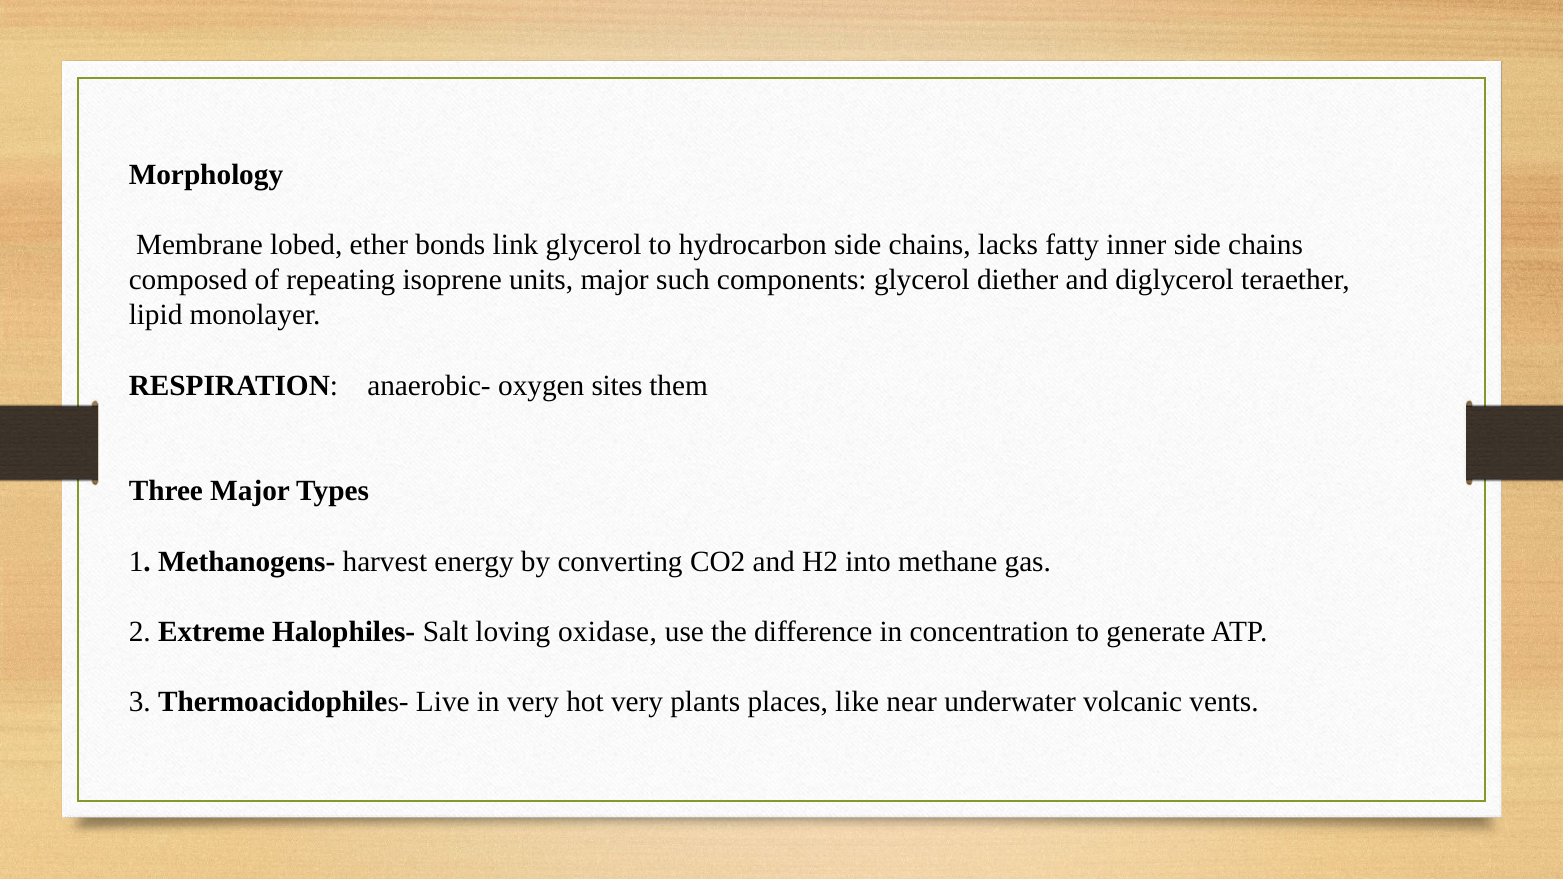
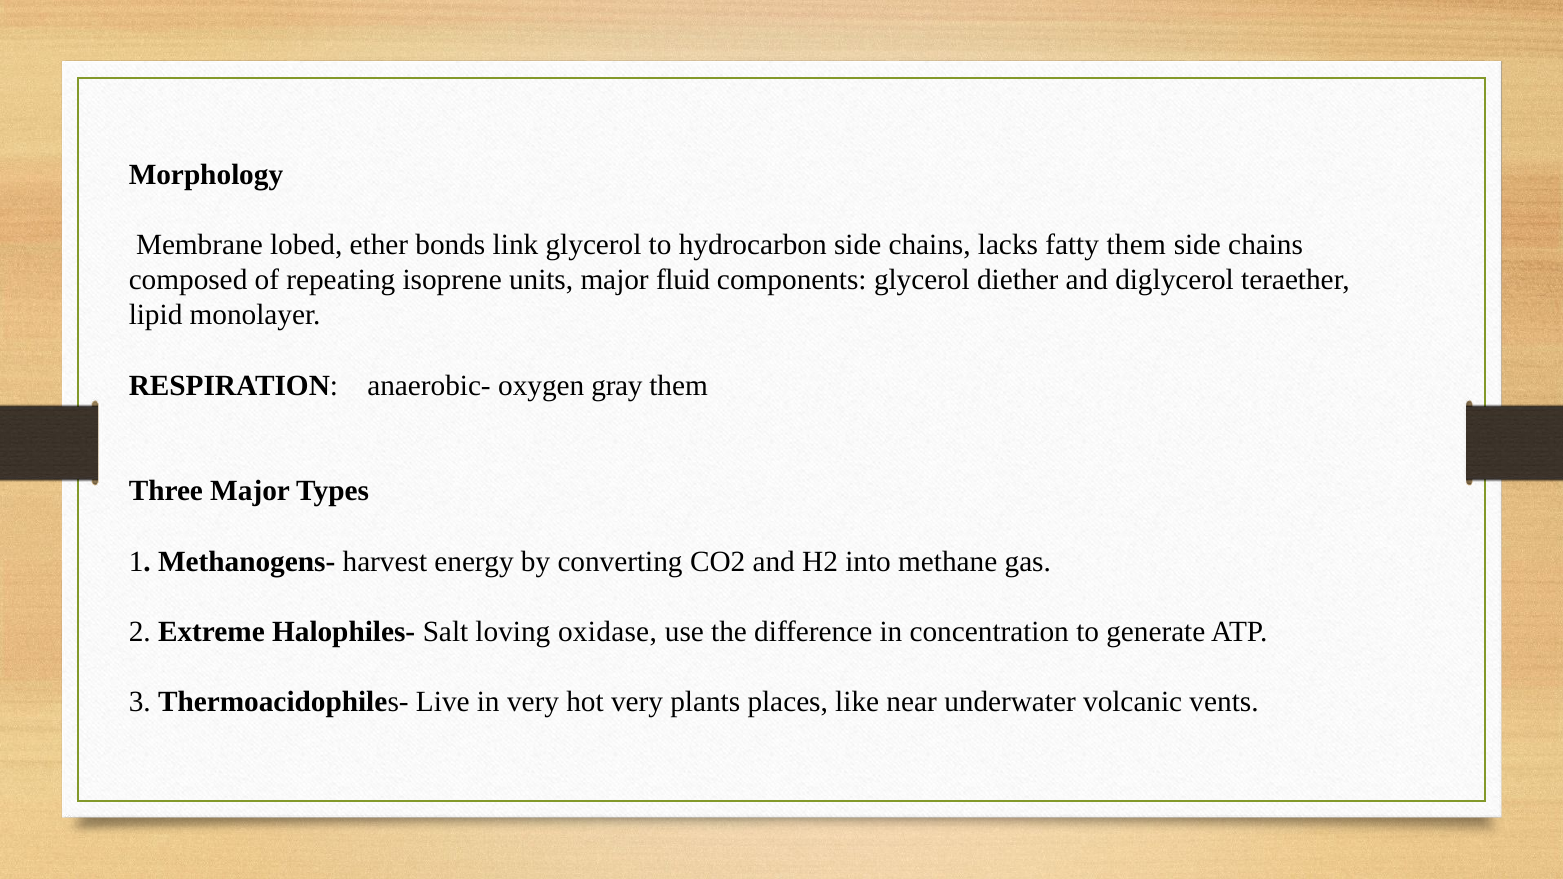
fatty inner: inner -> them (1136, 245)
such: such -> fluid (683, 280)
sites: sites -> gray (617, 386)
